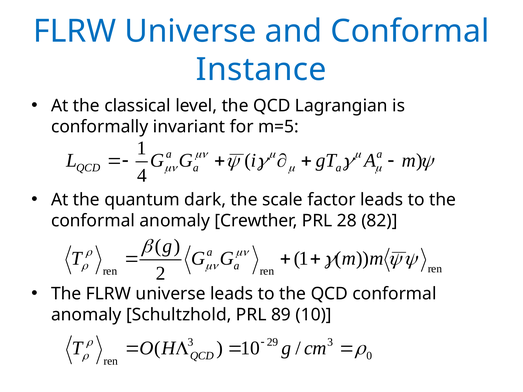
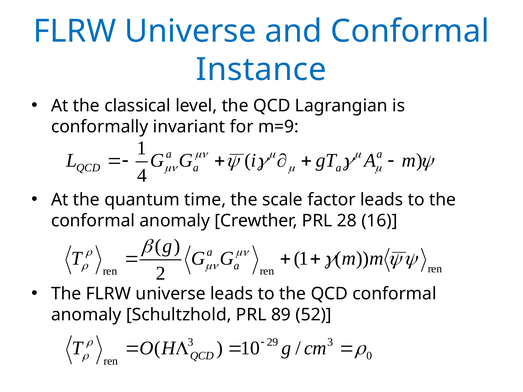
m=5: m=5 -> m=9 (278, 127)
dark: dark -> time (205, 200)
82: 82 -> 16 (379, 221)
89 10: 10 -> 52 (314, 315)
